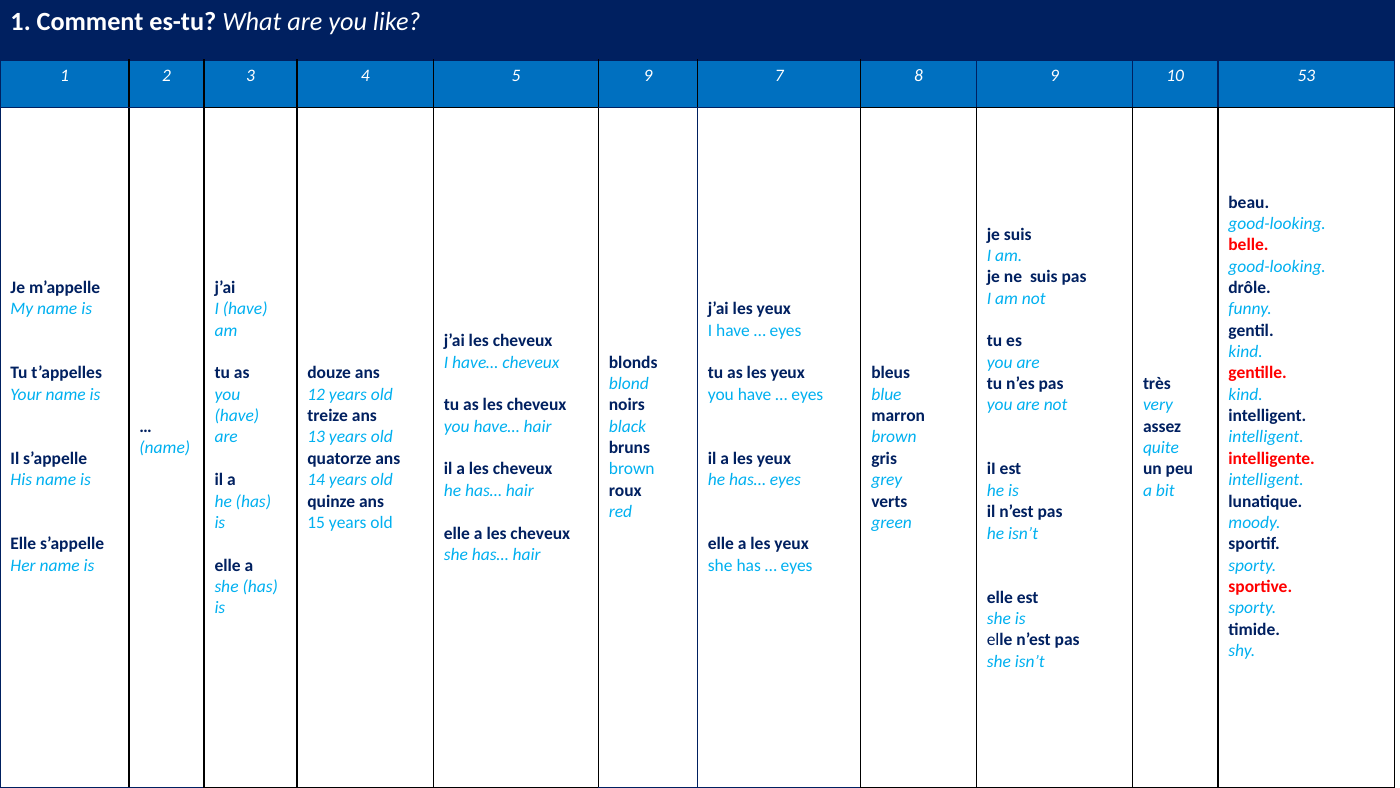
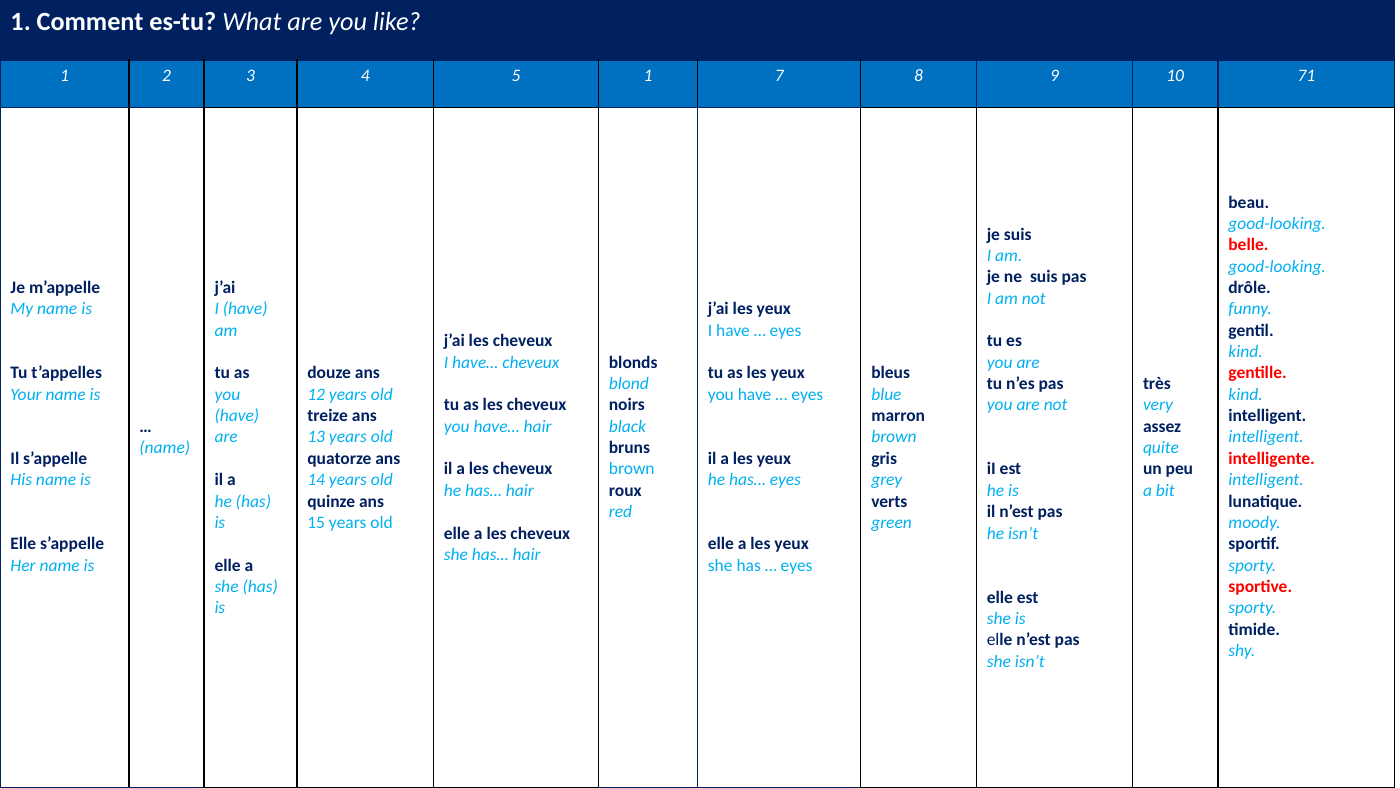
5 9: 9 -> 1 (648, 76)
53: 53 -> 71 (1306, 76)
